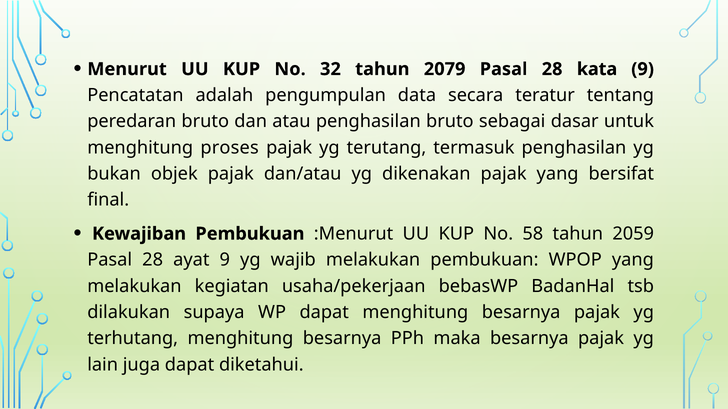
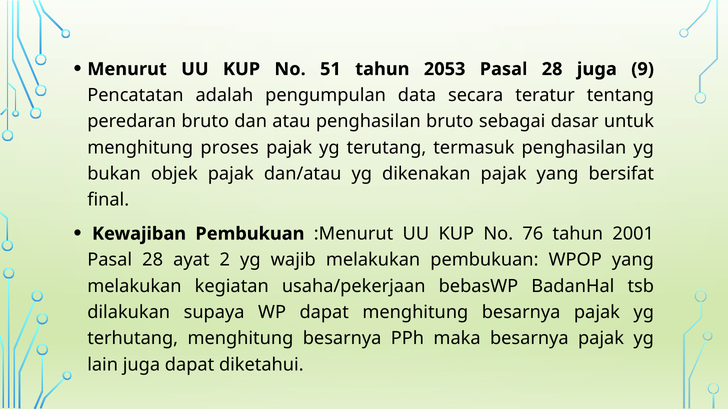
32: 32 -> 51 (330, 69)
2079: 2079 -> 2053 (445, 69)
28 kata: kata -> juga (597, 69)
58: 58 -> 76 (533, 234)
2059: 2059 -> 2001 (633, 234)
ayat 9: 9 -> 2 (225, 260)
